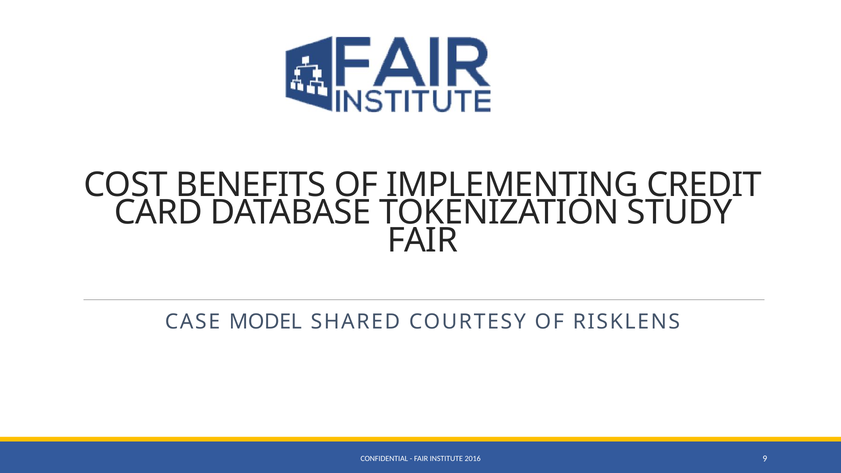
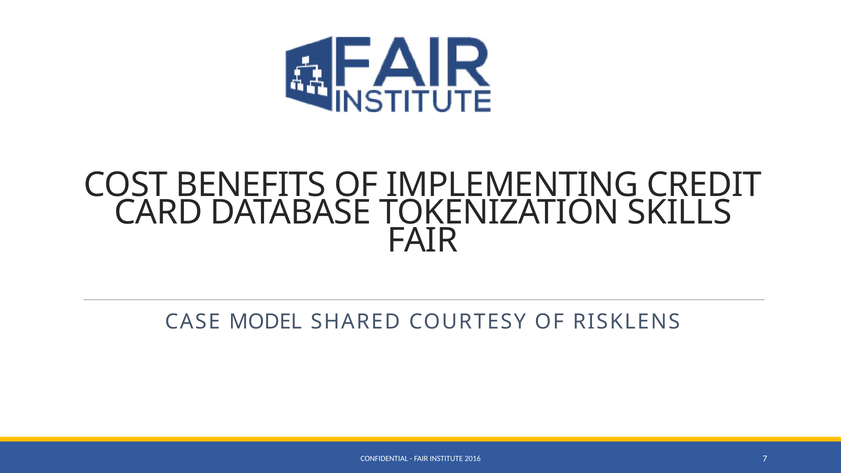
STUDY: STUDY -> SKILLS (680, 213)
9: 9 -> 7 (765, 459)
